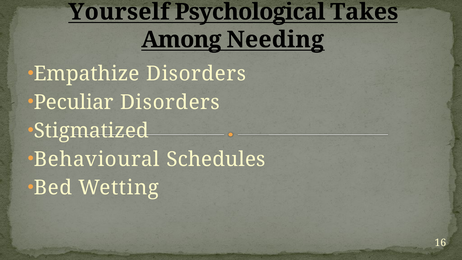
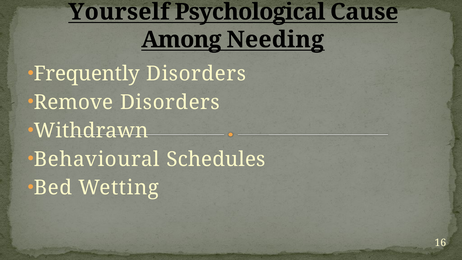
Takes: Takes -> Cause (364, 12)
Empathize: Empathize -> Frequently (87, 74)
Peculiar: Peculiar -> Remove (73, 102)
Stigmatized: Stigmatized -> Withdrawn (91, 131)
